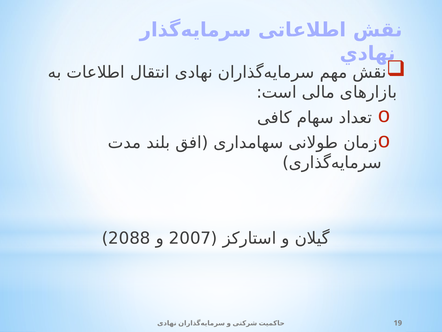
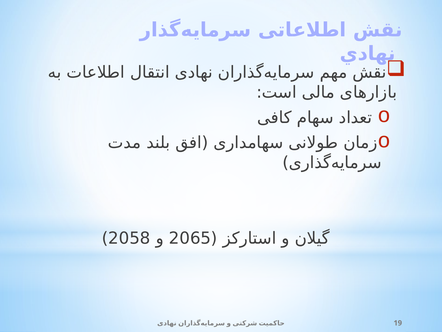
2088: 2088 -> 2058 (129, 238)
2007: 2007 -> 2065 (190, 238)
